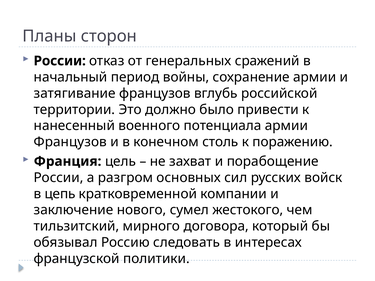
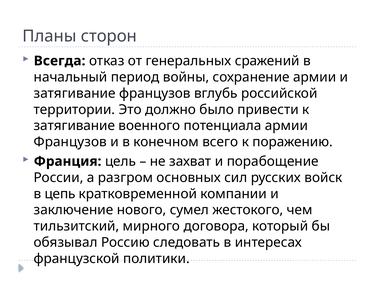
России: России -> Всегда (60, 61)
нанесенный: нанесенный -> затягивание (74, 126)
столь: столь -> всего (220, 142)
